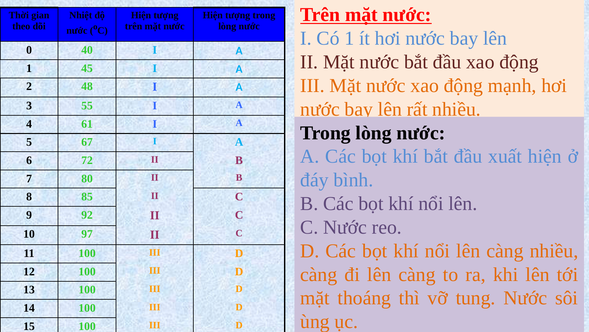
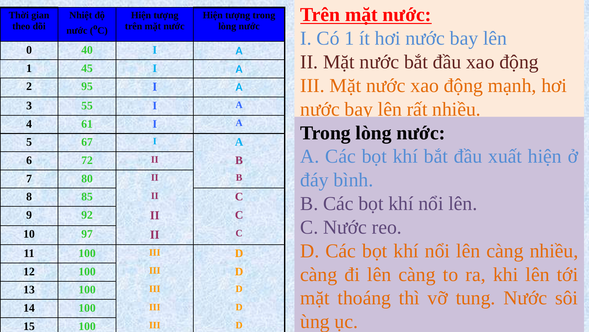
48: 48 -> 95 (87, 86)
